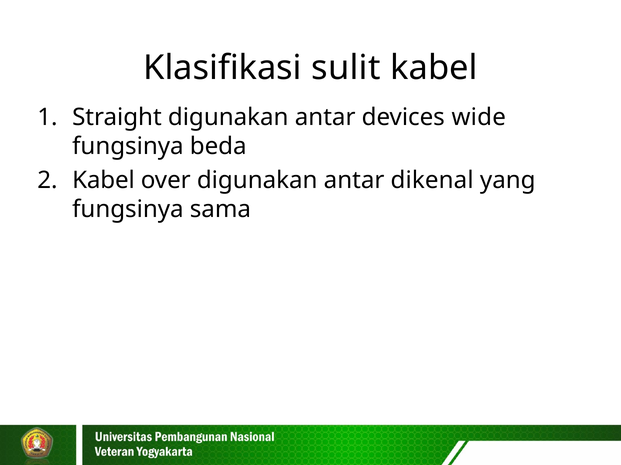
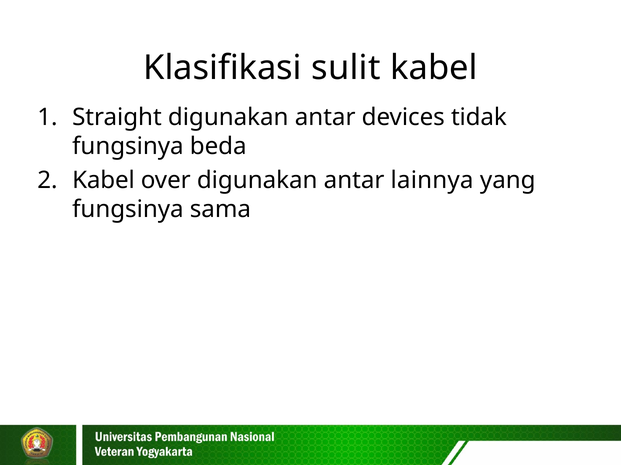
wide: wide -> tidak (479, 118)
dikenal: dikenal -> lainnya (432, 180)
